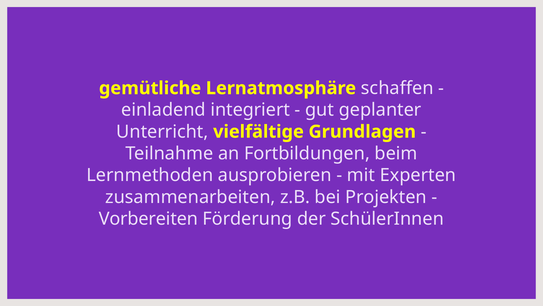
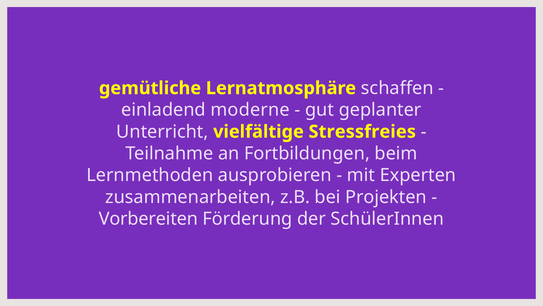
integriert: integriert -> moderne (250, 110)
Grundlagen: Grundlagen -> Stressfreies (362, 131)
